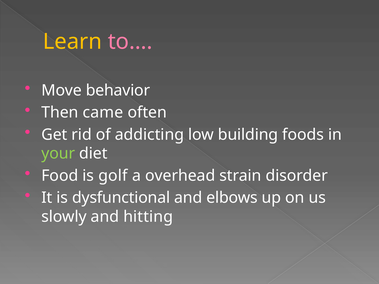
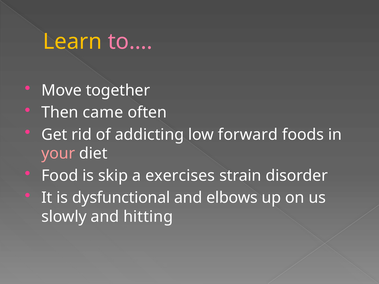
behavior: behavior -> together (118, 90)
building: building -> forward (248, 135)
your colour: light green -> pink (58, 154)
golf: golf -> skip (113, 176)
overhead: overhead -> exercises (180, 176)
